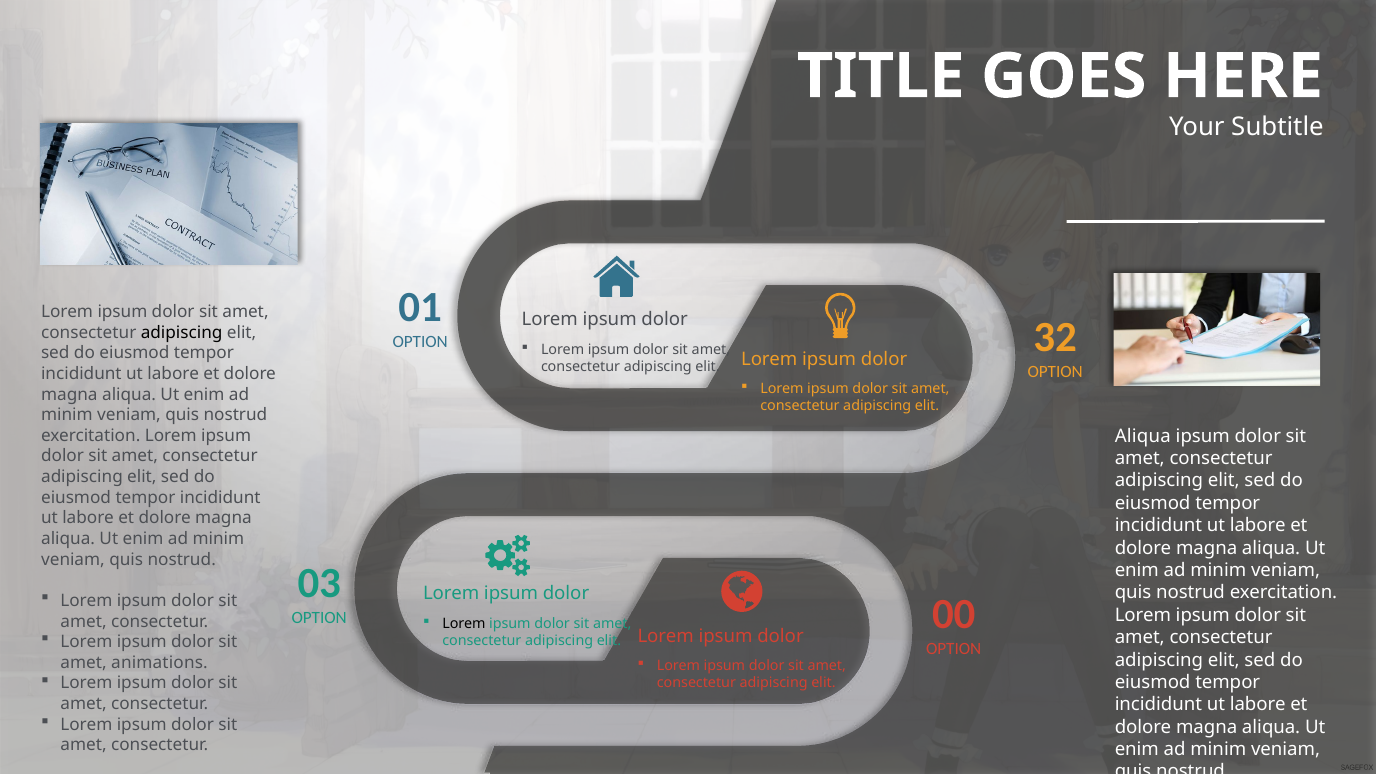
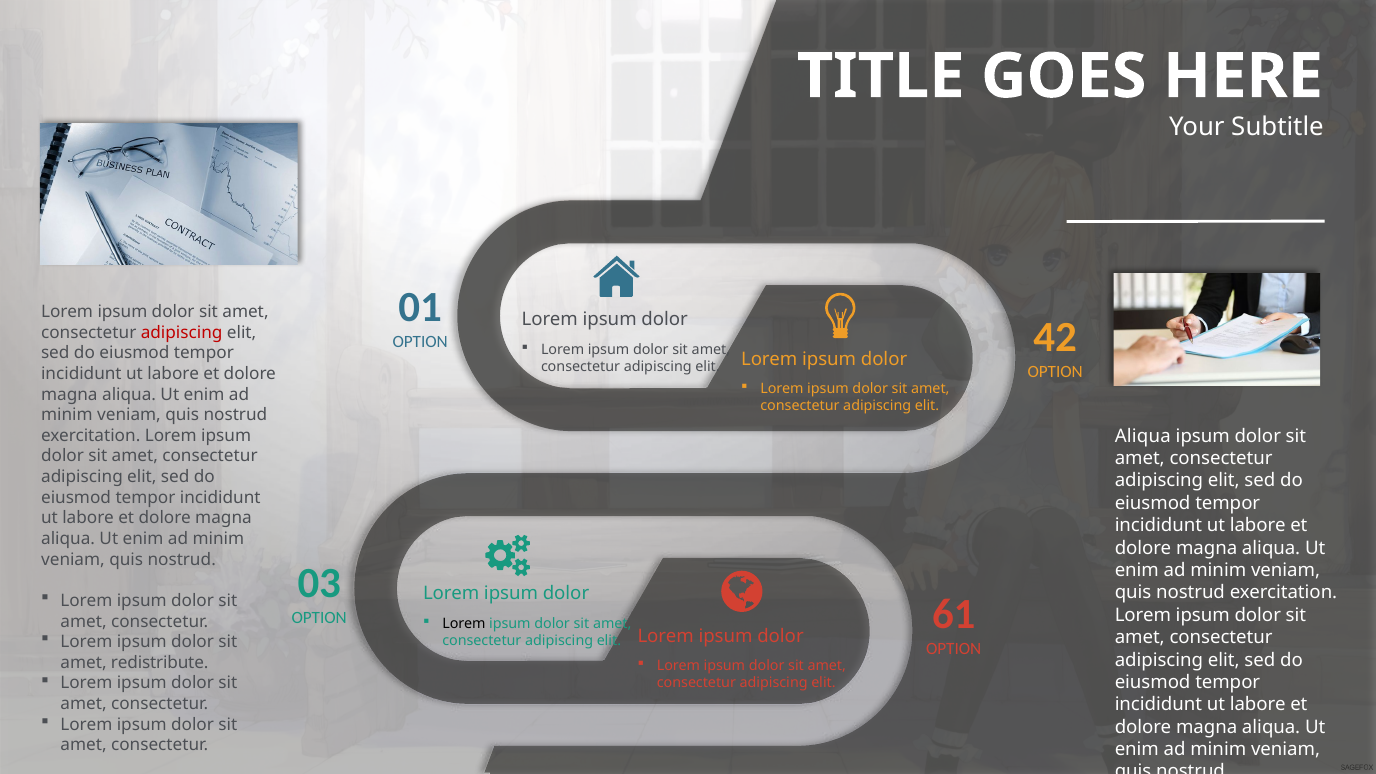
adipiscing colour: black -> red (182, 332)
32: 32 -> 42 (1055, 337)
00: 00 -> 61 (954, 614)
animations: animations -> redistribute (160, 663)
